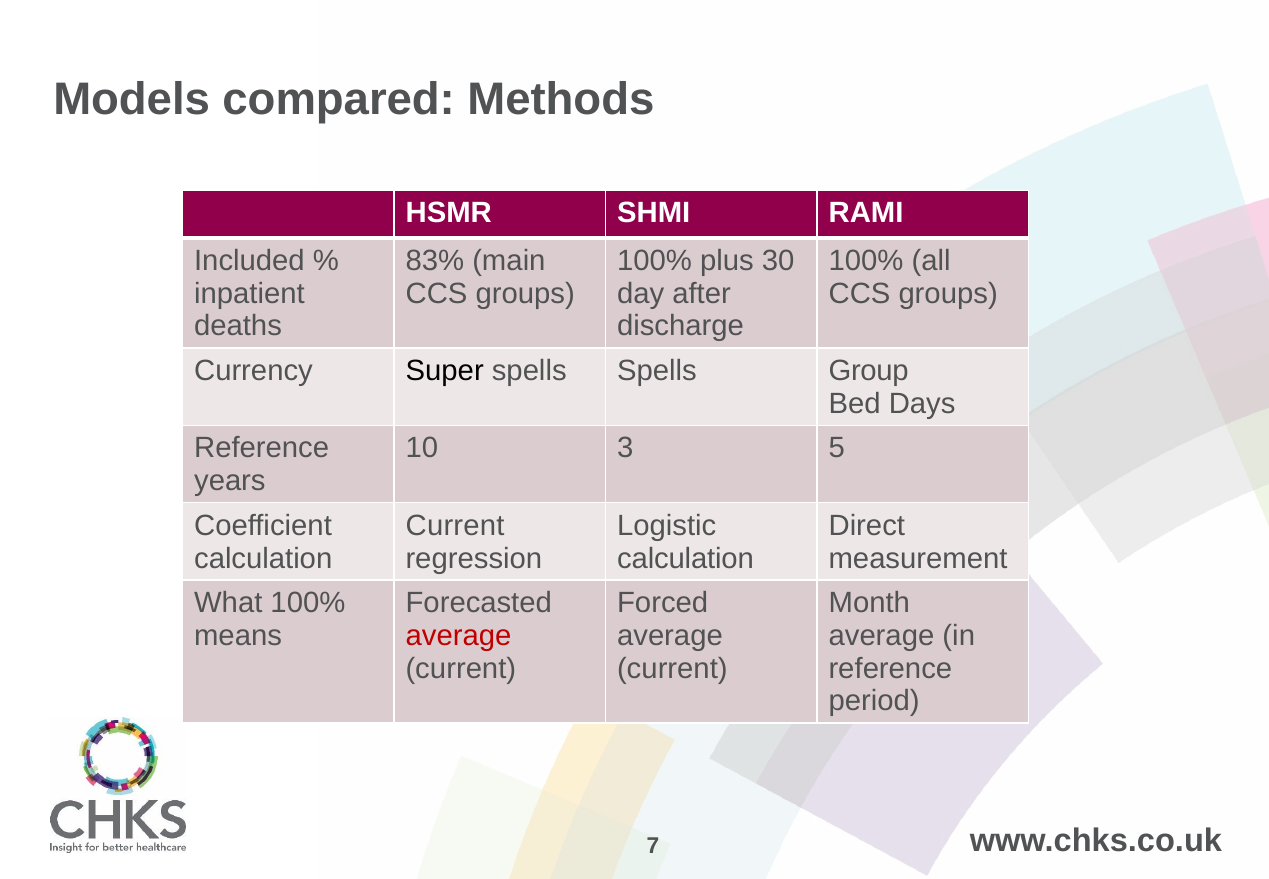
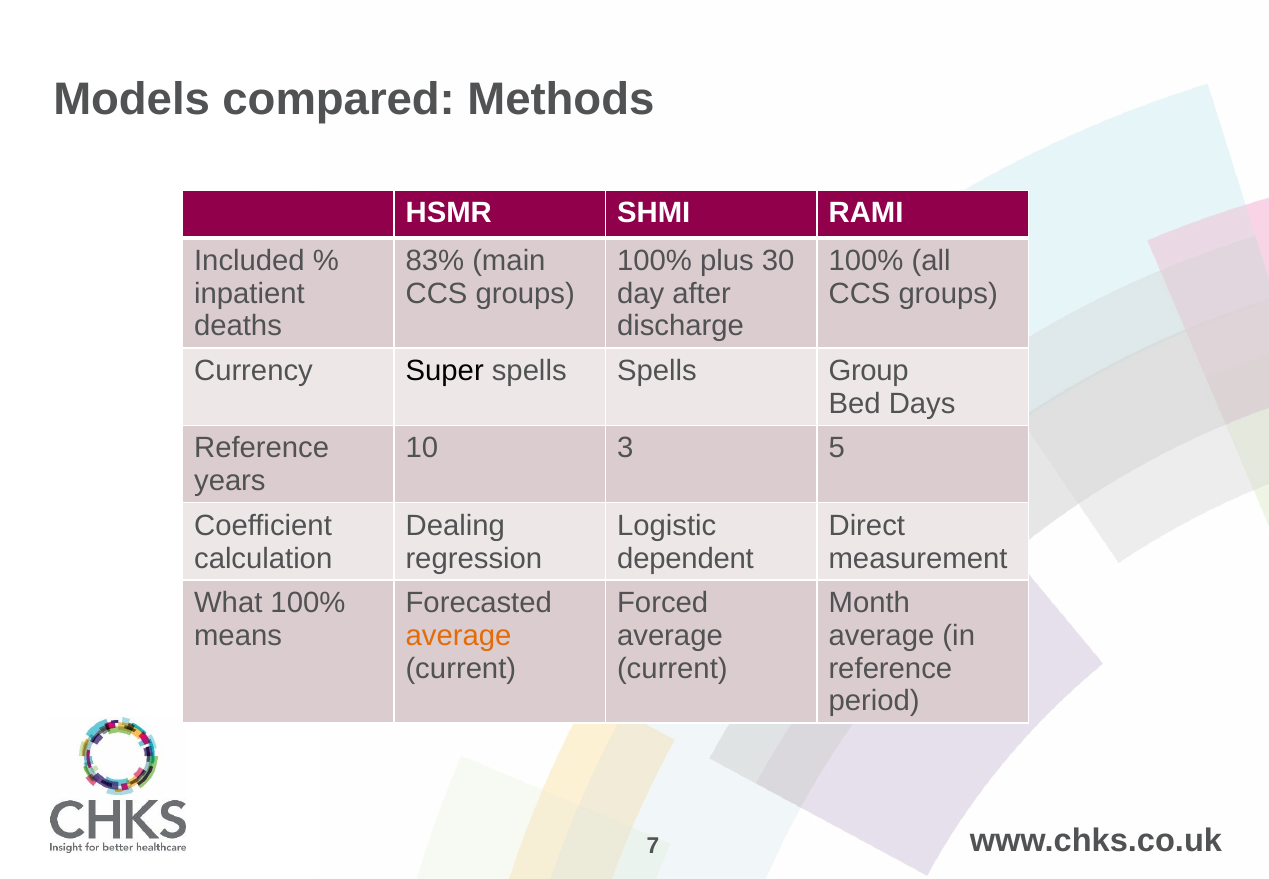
Current: Current -> Dealing (455, 525)
calculation: calculation -> dependent (686, 558)
average colour: red -> orange (459, 635)
